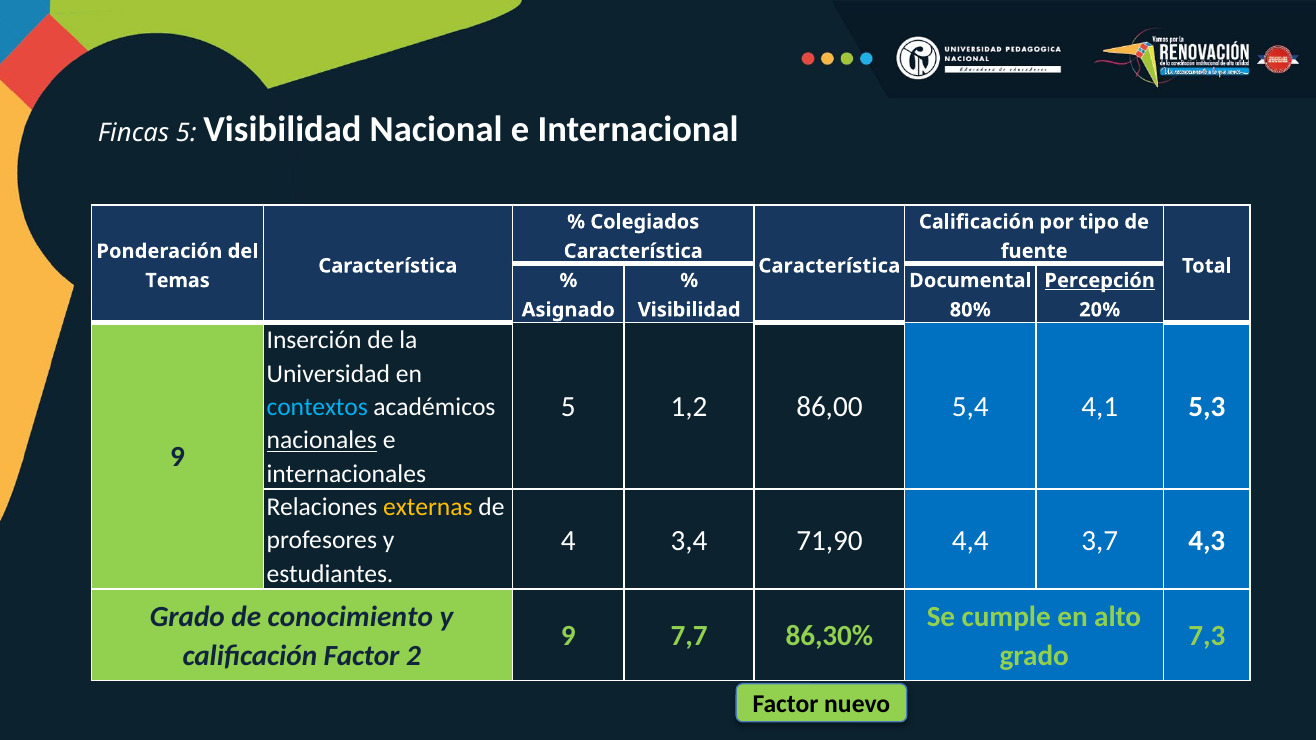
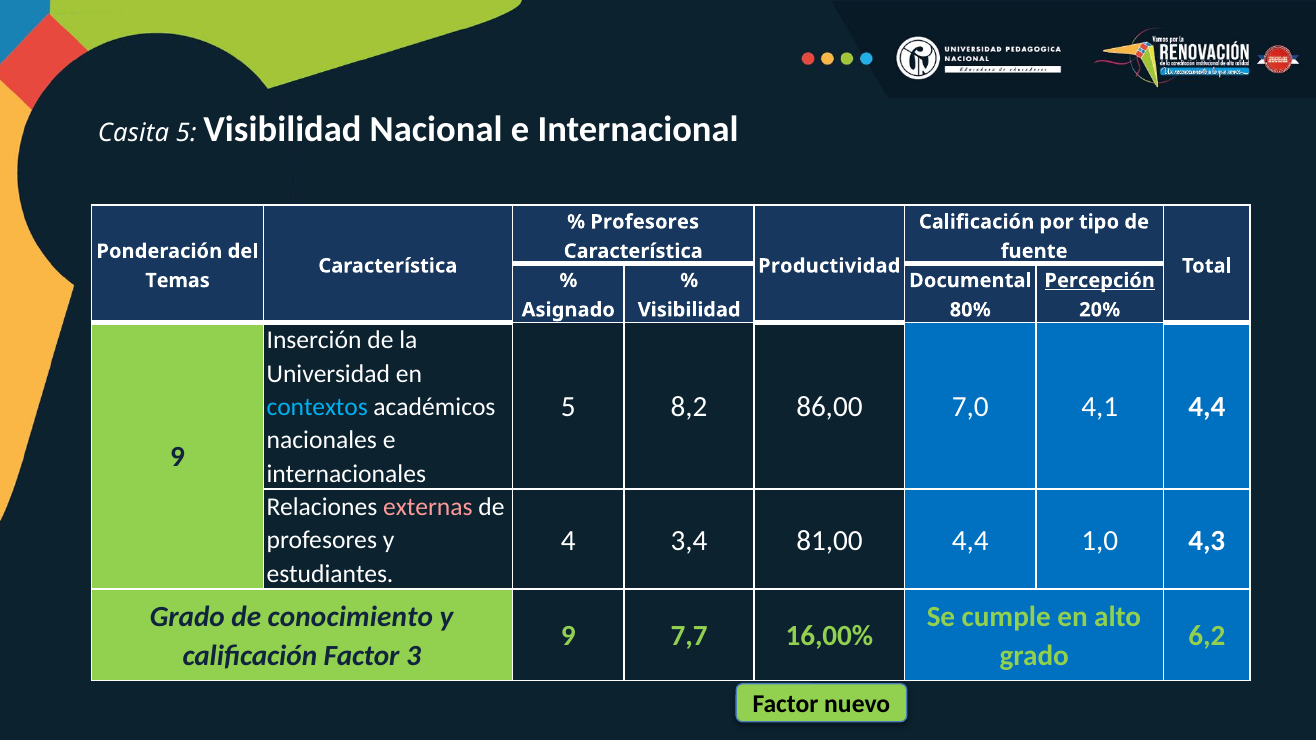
Fincas: Fincas -> Casita (133, 133)
Colegiados: Colegiados -> Profesores (645, 222)
Característica: Característica -> Productividad (829, 266)
1,2: 1,2 -> 8,2 (689, 407)
5,4: 5,4 -> 7,0 (970, 407)
4,1 5,3: 5,3 -> 4,4 (1207, 407)
nacionales underline: present -> none (322, 441)
externas colour: yellow -> pink (428, 507)
71,90: 71,90 -> 81,00 (829, 541)
3,7: 3,7 -> 1,0 (1100, 541)
86,30%: 86,30% -> 16,00% (829, 637)
7,3: 7,3 -> 6,2 (1207, 637)
2: 2 -> 3 (413, 656)
